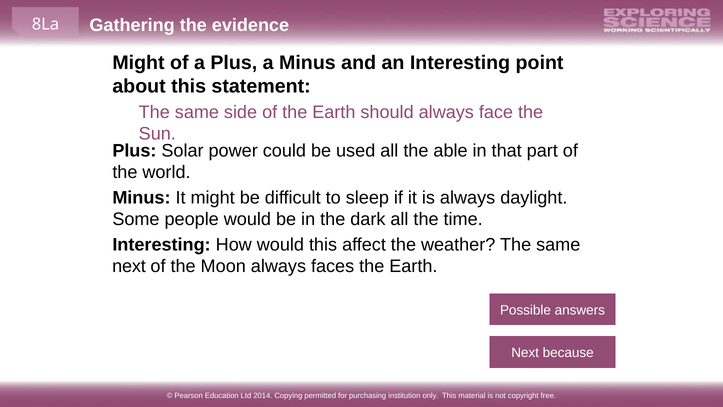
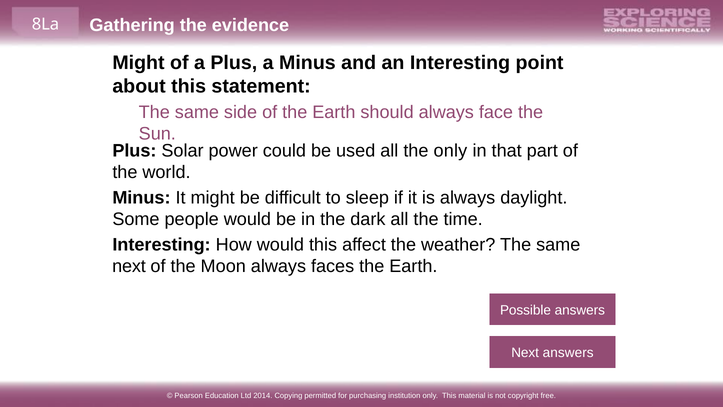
the able: able -> only (450, 151)
Next because: because -> answers (568, 353)
